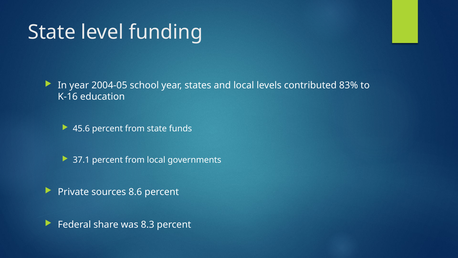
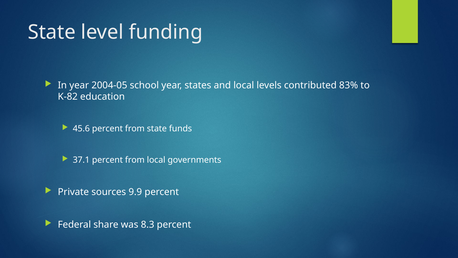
K-16: K-16 -> K-82 (68, 97)
8.6: 8.6 -> 9.9 (135, 192)
